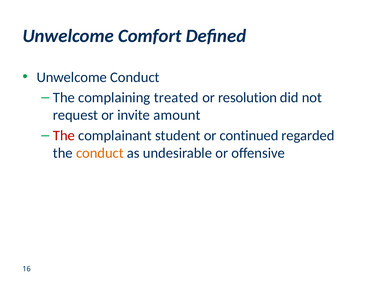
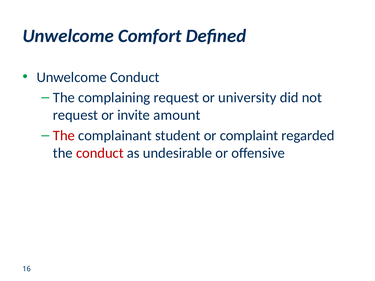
complaining treated: treated -> request (176, 98)
resolution: resolution -> university (247, 98)
continued: continued -> complaint (249, 136)
conduct colour: orange -> red (100, 153)
